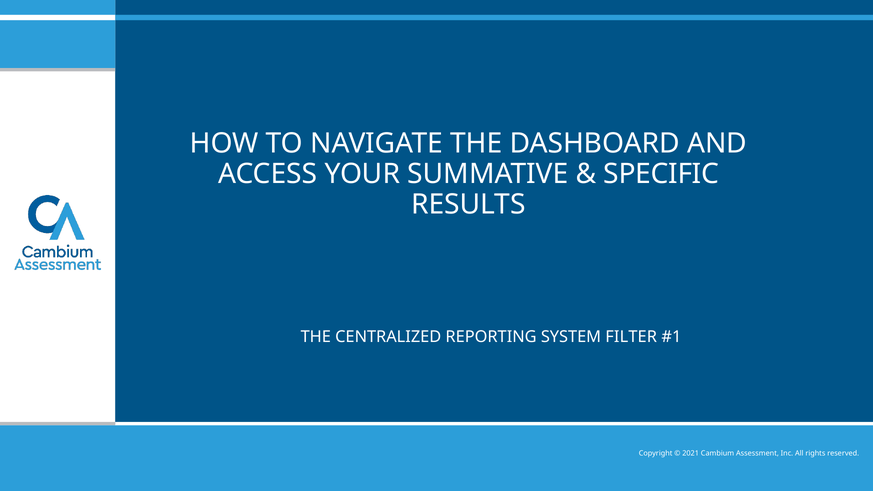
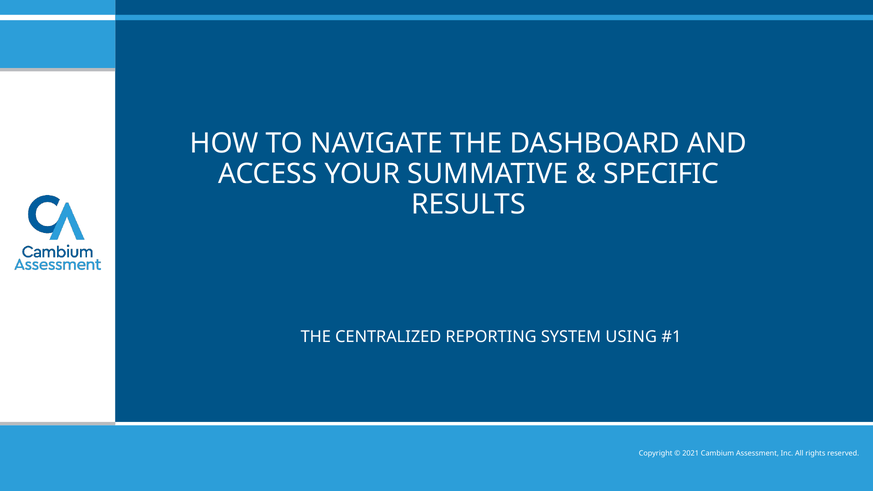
FILTER: FILTER -> USING (631, 337)
